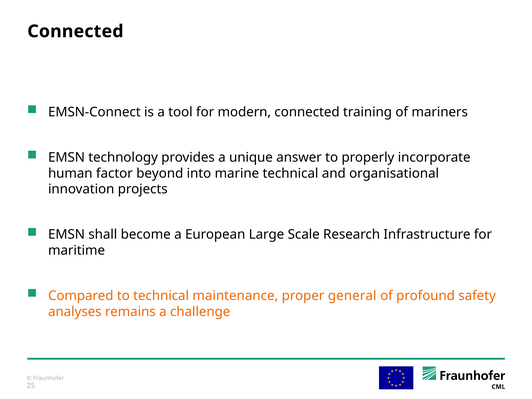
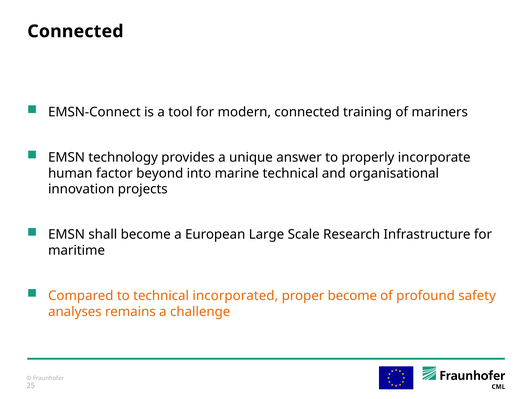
maintenance: maintenance -> incorporated (235, 296)
proper general: general -> become (352, 296)
